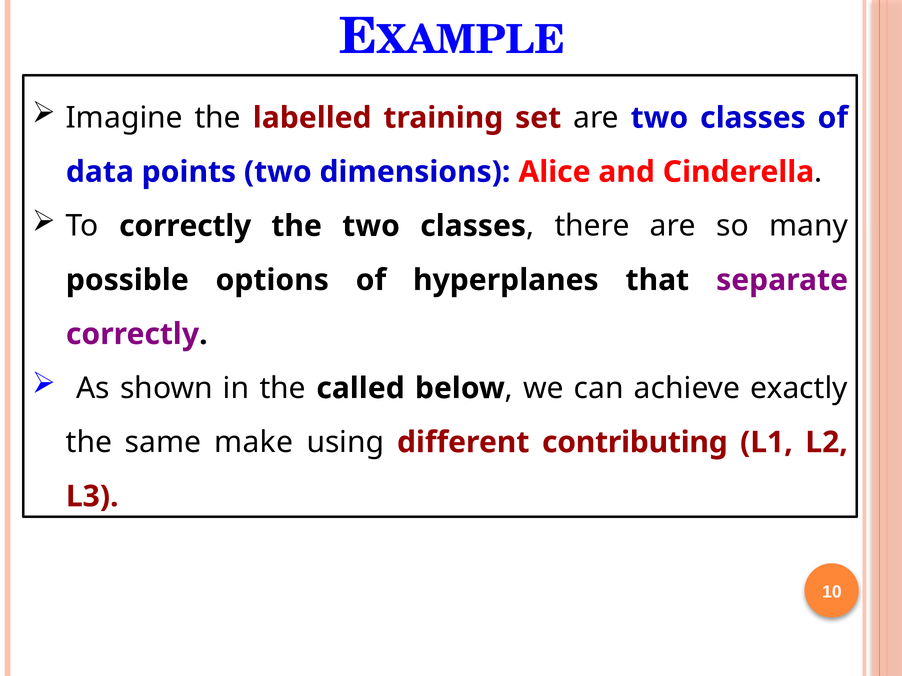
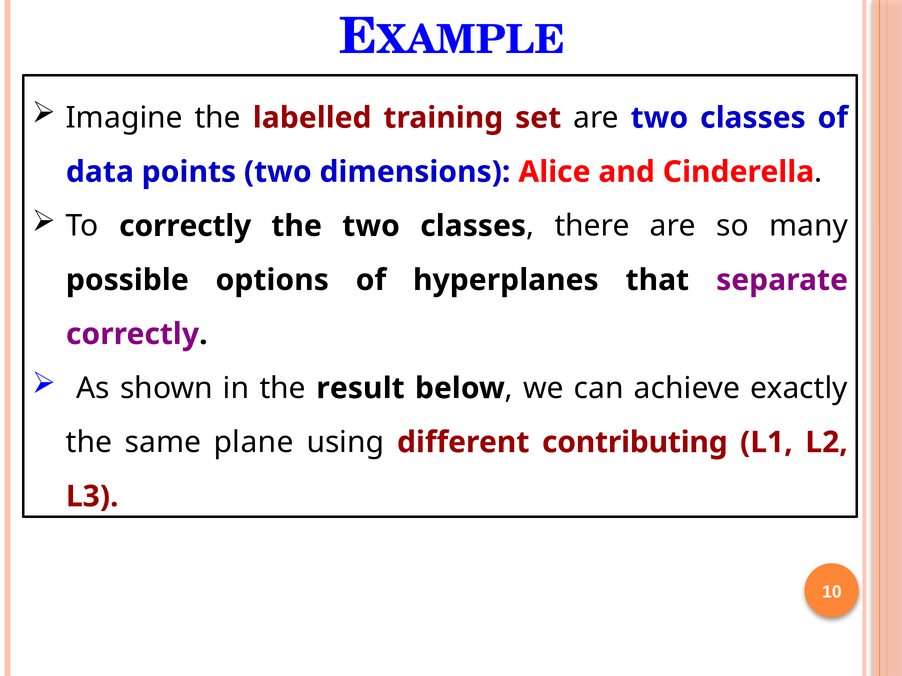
called: called -> result (360, 389)
make: make -> plane (254, 443)
